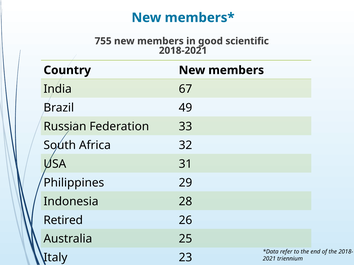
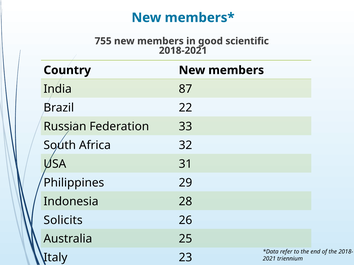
67: 67 -> 87 (185, 89)
49: 49 -> 22 (185, 108)
Retired: Retired -> Solicits (63, 221)
